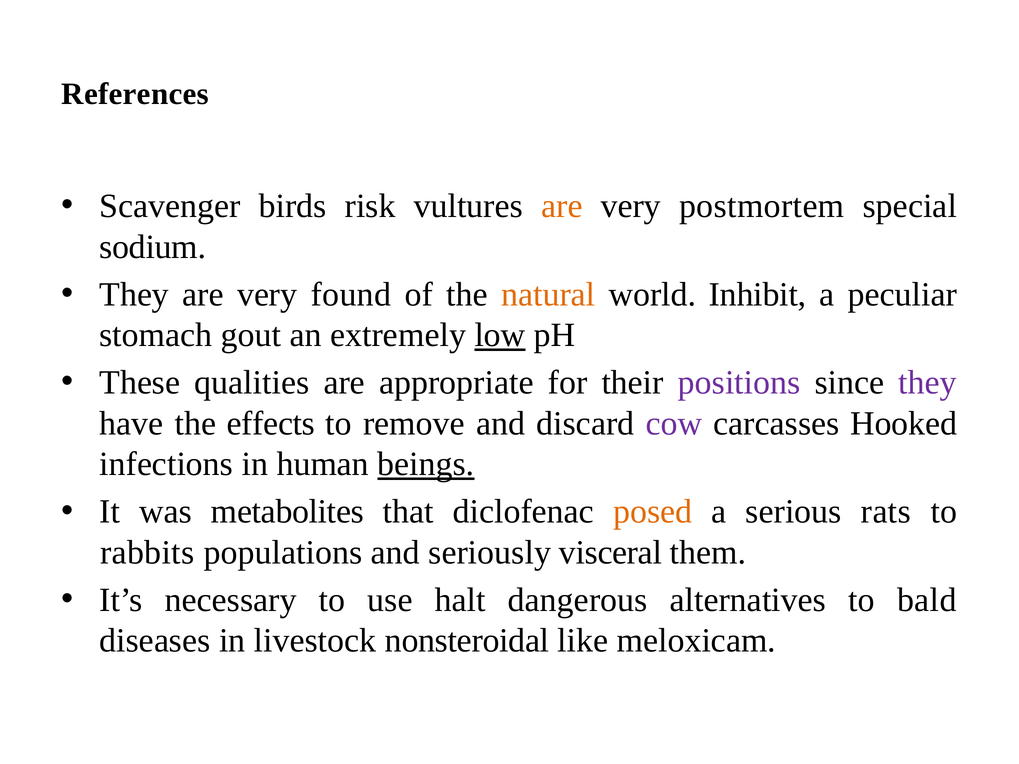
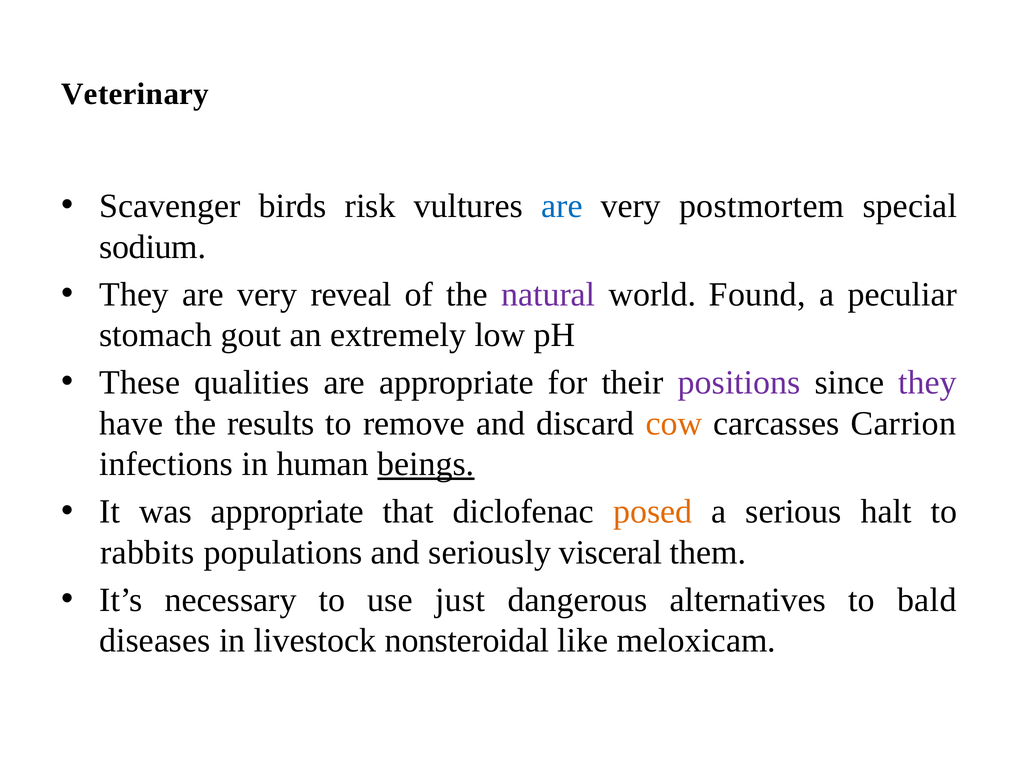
References: References -> Veterinary (135, 94)
are colour: orange -> blue (562, 206)
found: found -> reveal (351, 294)
natural colour: orange -> purple (548, 294)
Inhibit: Inhibit -> Found (757, 294)
low underline: present -> none (500, 335)
effects: effects -> results (271, 424)
cow colour: purple -> orange (674, 424)
Hooked: Hooked -> Carrion (903, 424)
was metabolites: metabolites -> appropriate (287, 512)
rats: rats -> halt (886, 512)
halt: halt -> just (460, 600)
